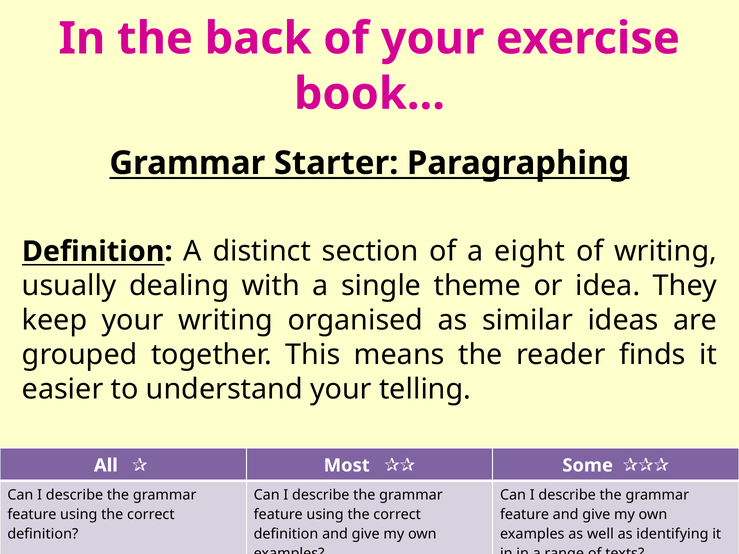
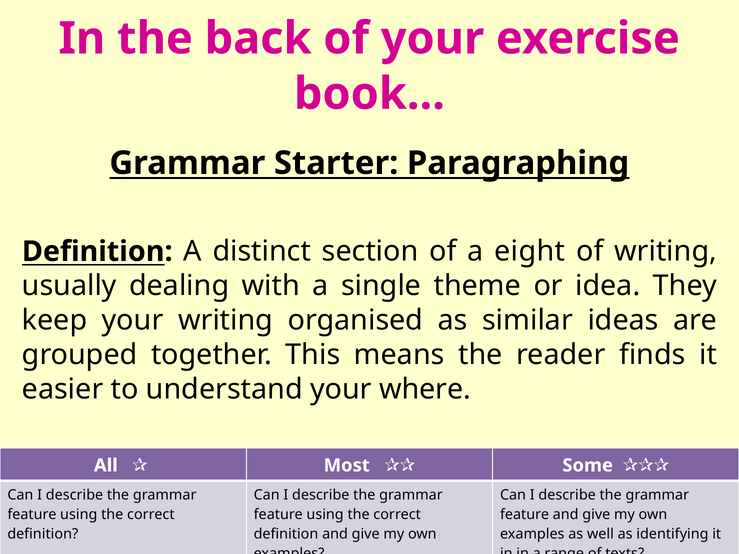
telling: telling -> where (425, 390)
